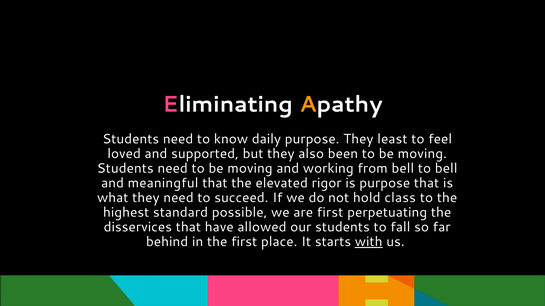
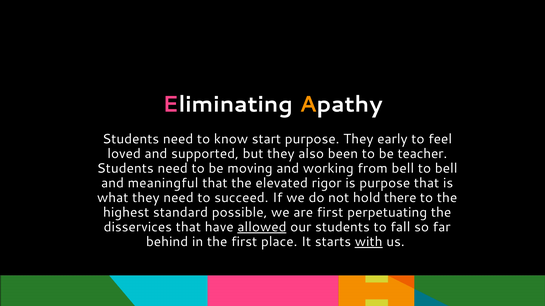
daily: daily -> start (266, 139)
least: least -> early (392, 139)
moving: moving -> teacher (422, 154)
class: class -> there (400, 198)
allowed underline: none -> present (262, 227)
